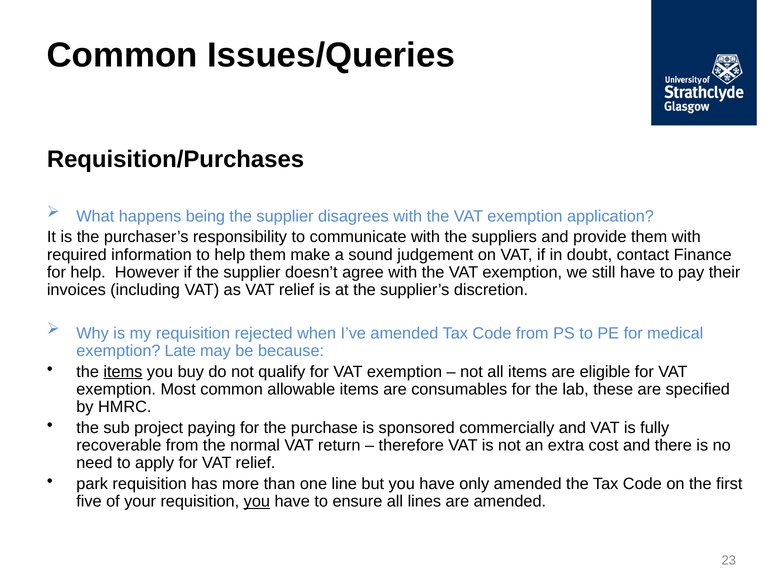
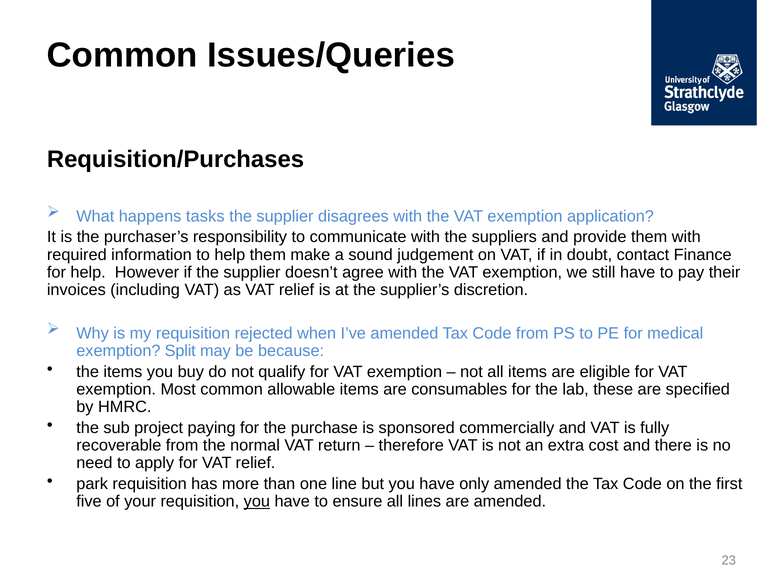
being: being -> tasks (205, 216)
Late: Late -> Split (180, 351)
items underline: present -> none (123, 372)
